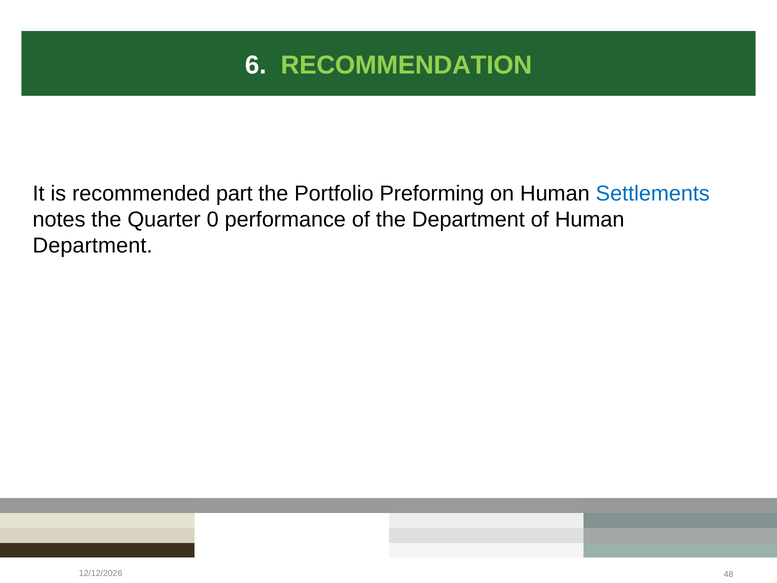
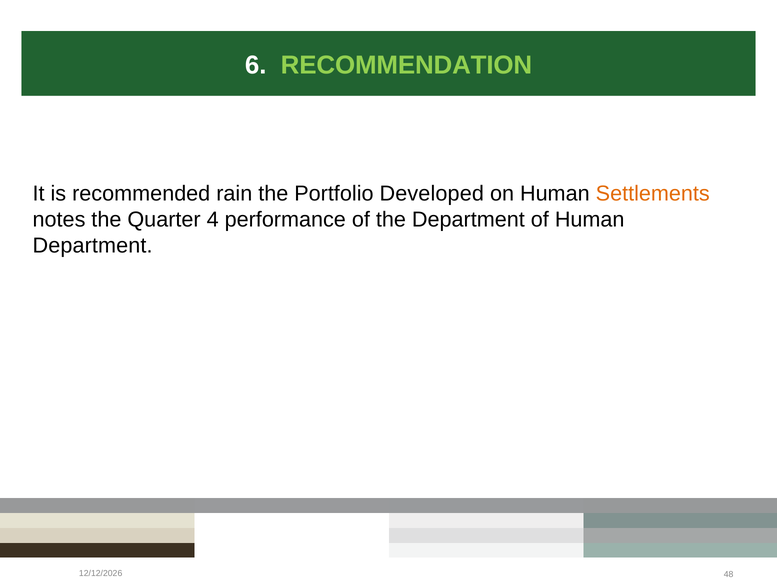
part: part -> rain (234, 193)
Preforming: Preforming -> Developed (432, 193)
Settlements colour: blue -> orange (653, 193)
0: 0 -> 4 (213, 219)
